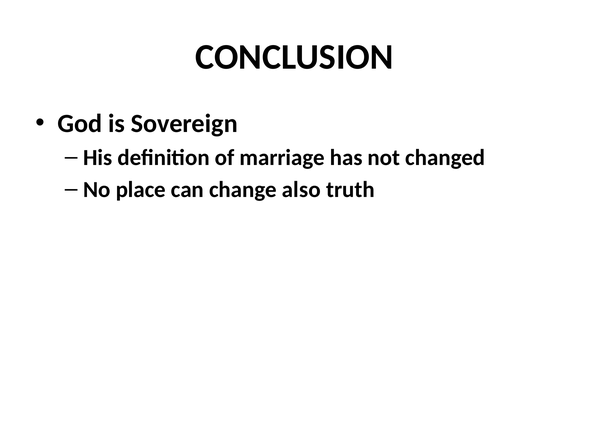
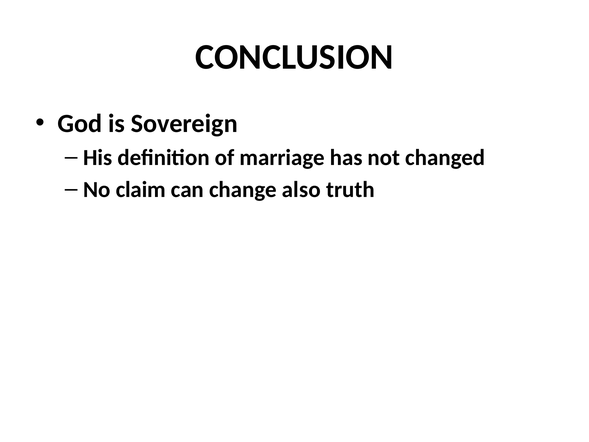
place: place -> claim (141, 189)
